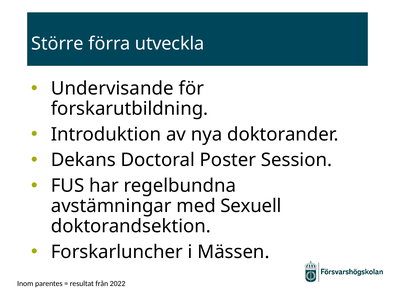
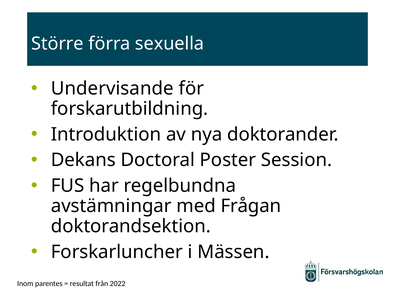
utveckla: utveckla -> sexuella (170, 44)
Sexuell: Sexuell -> Frågan (251, 205)
